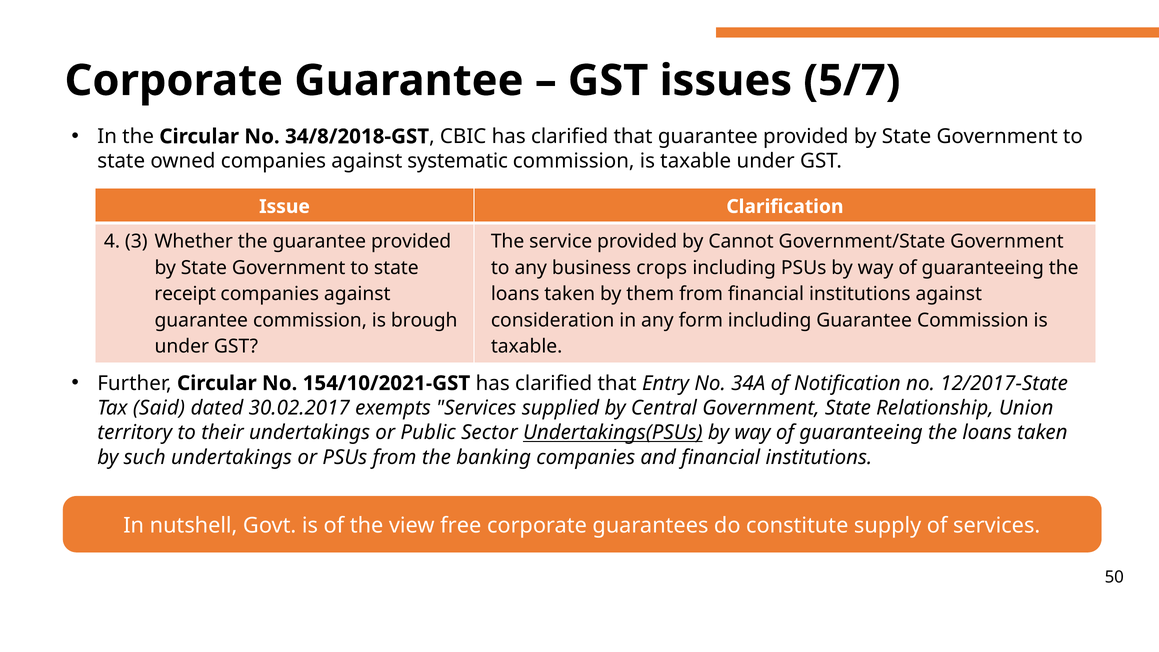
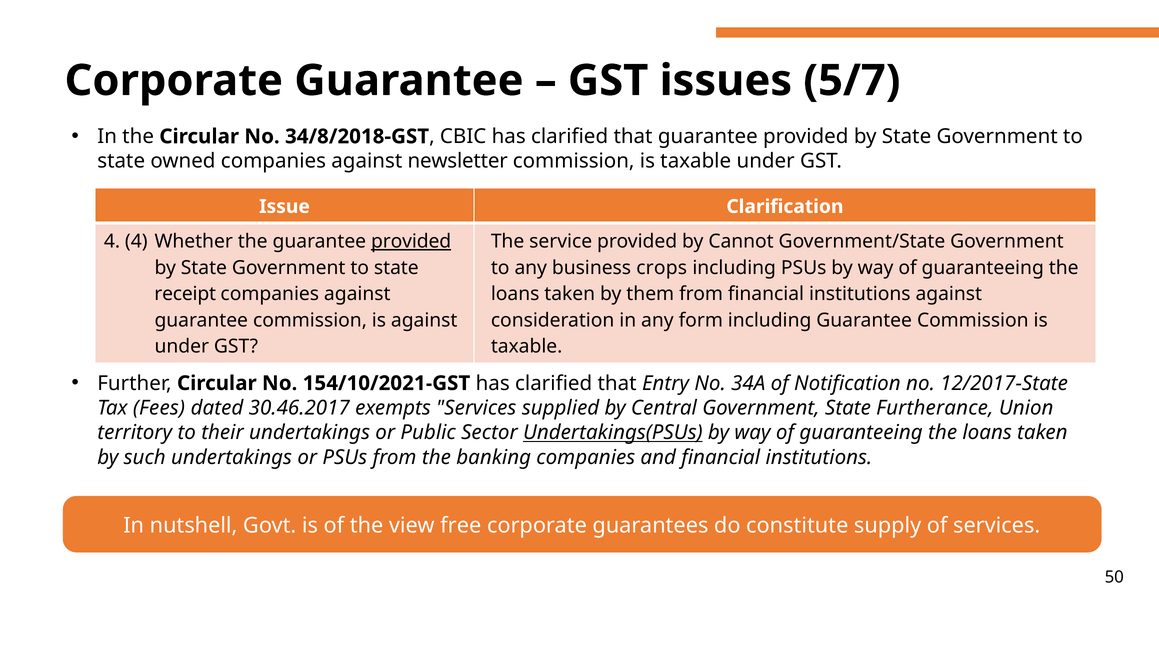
systematic: systematic -> newsletter (458, 161)
4 3: 3 -> 4 (136, 242)
provided underline: none -> present (411, 242)
is brough: brough -> against (424, 320)
Said: Said -> Fees (159, 408)
30.02.2017: 30.02.2017 -> 30.46.2017 (299, 408)
Relationship: Relationship -> Furtherance (935, 408)
